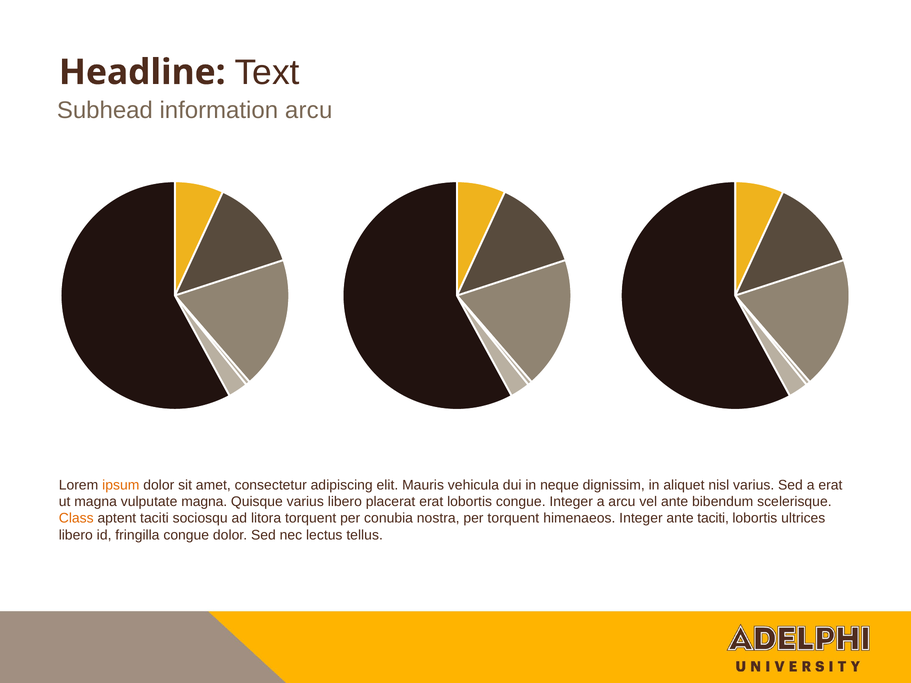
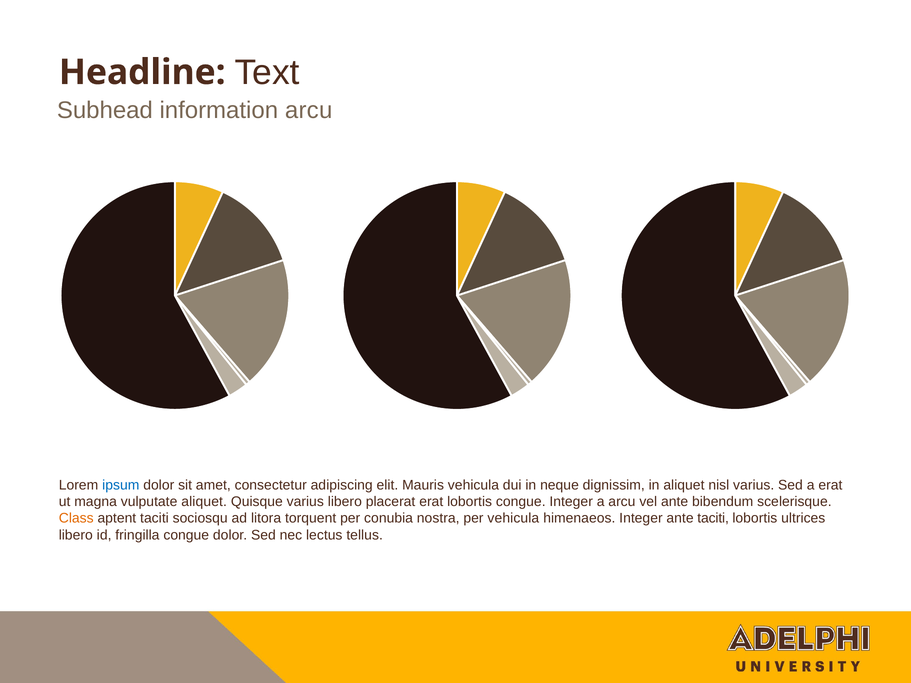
ipsum colour: orange -> blue (121, 485)
vulputate magna: magna -> aliquet (204, 502)
per torquent: torquent -> vehicula (513, 519)
